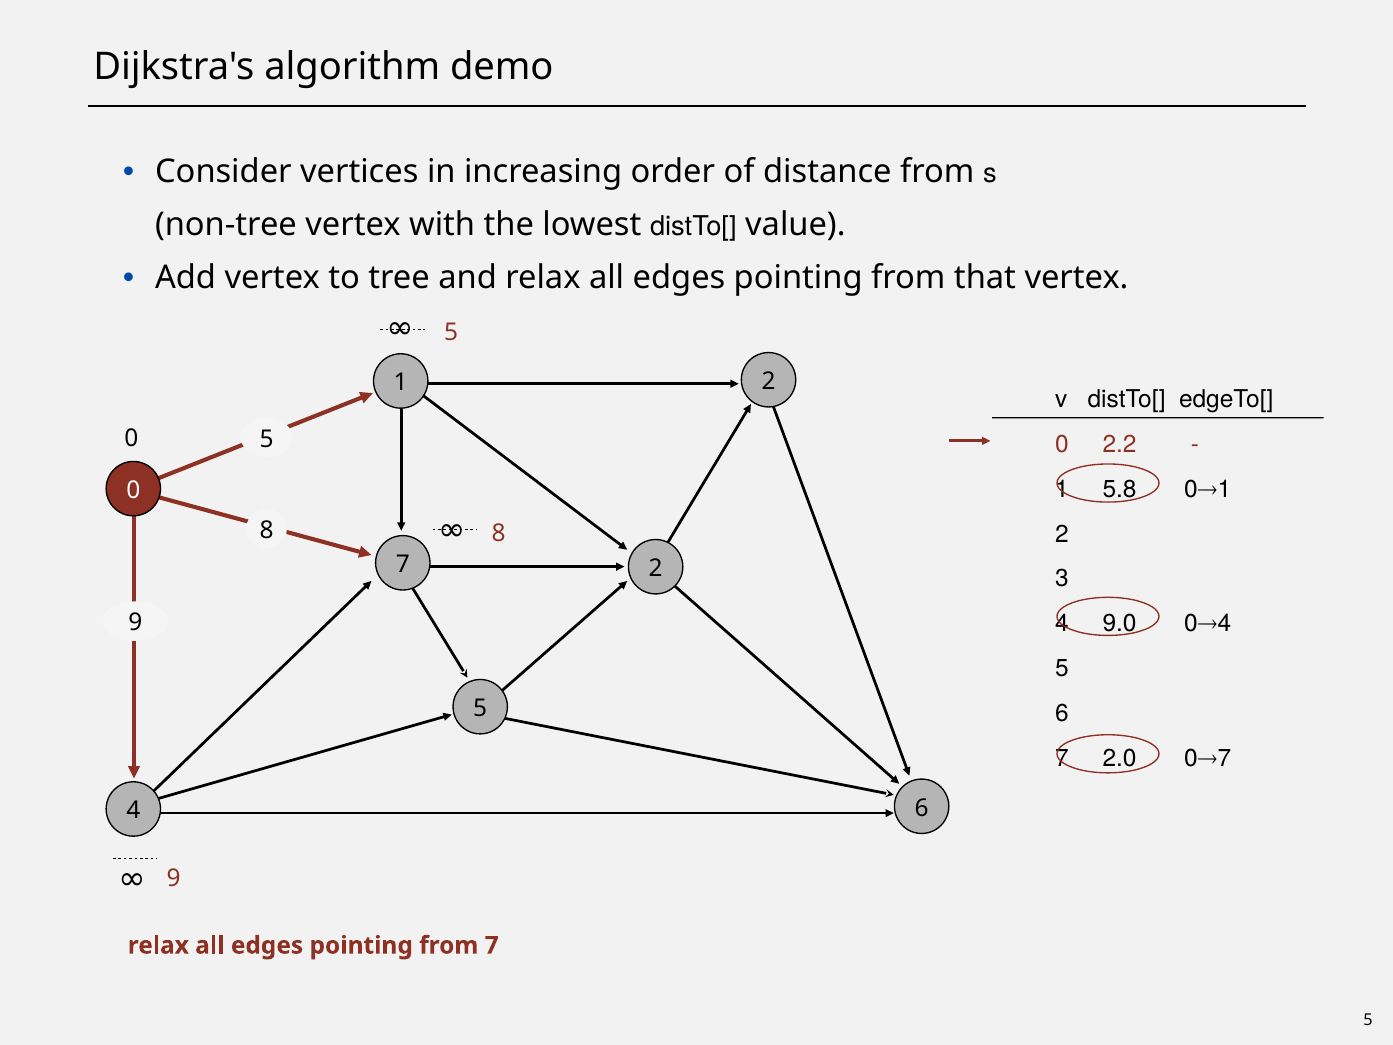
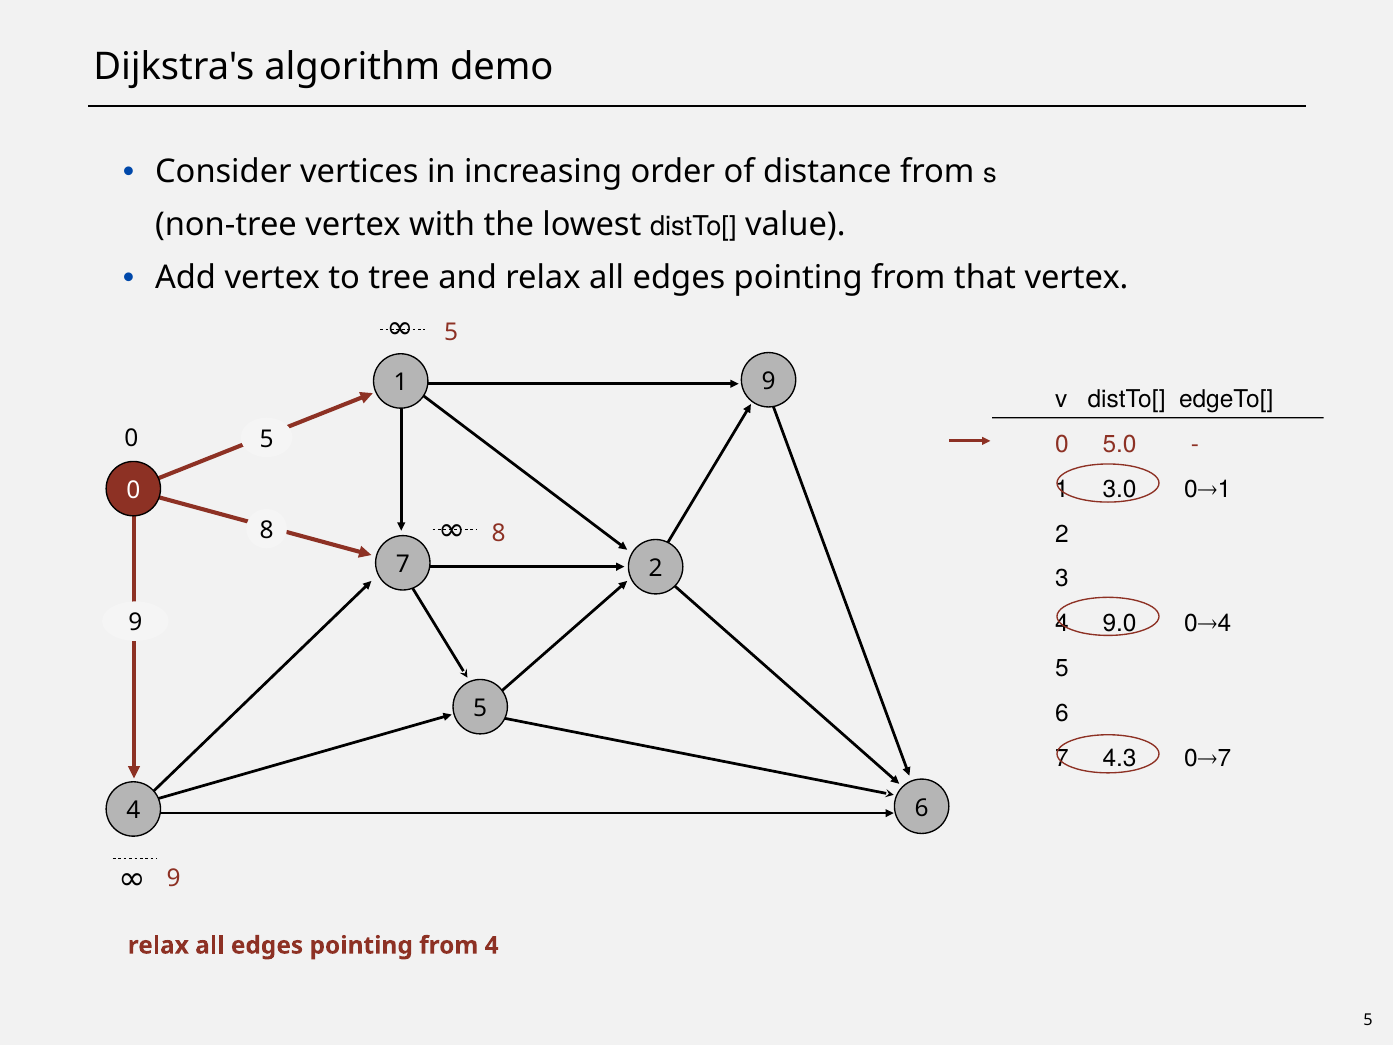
1 2: 2 -> 9 (769, 381)
2.2: 2.2 -> 5.0 (1120, 444)
5.8: 5.8 -> 3.0 (1120, 489)
2.0: 2.0 -> 4.3 (1120, 758)
from 7: 7 -> 4 (492, 945)
